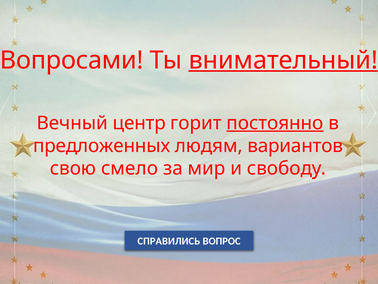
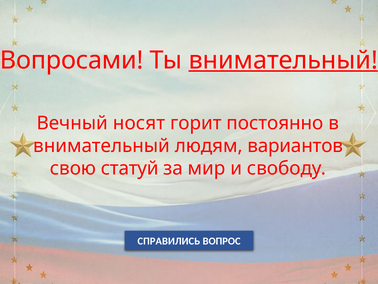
центр: центр -> носят (139, 123)
постоянно underline: present -> none (275, 123)
предложенных: предложенных -> внимательный (102, 146)
смело: смело -> статуй (130, 168)
